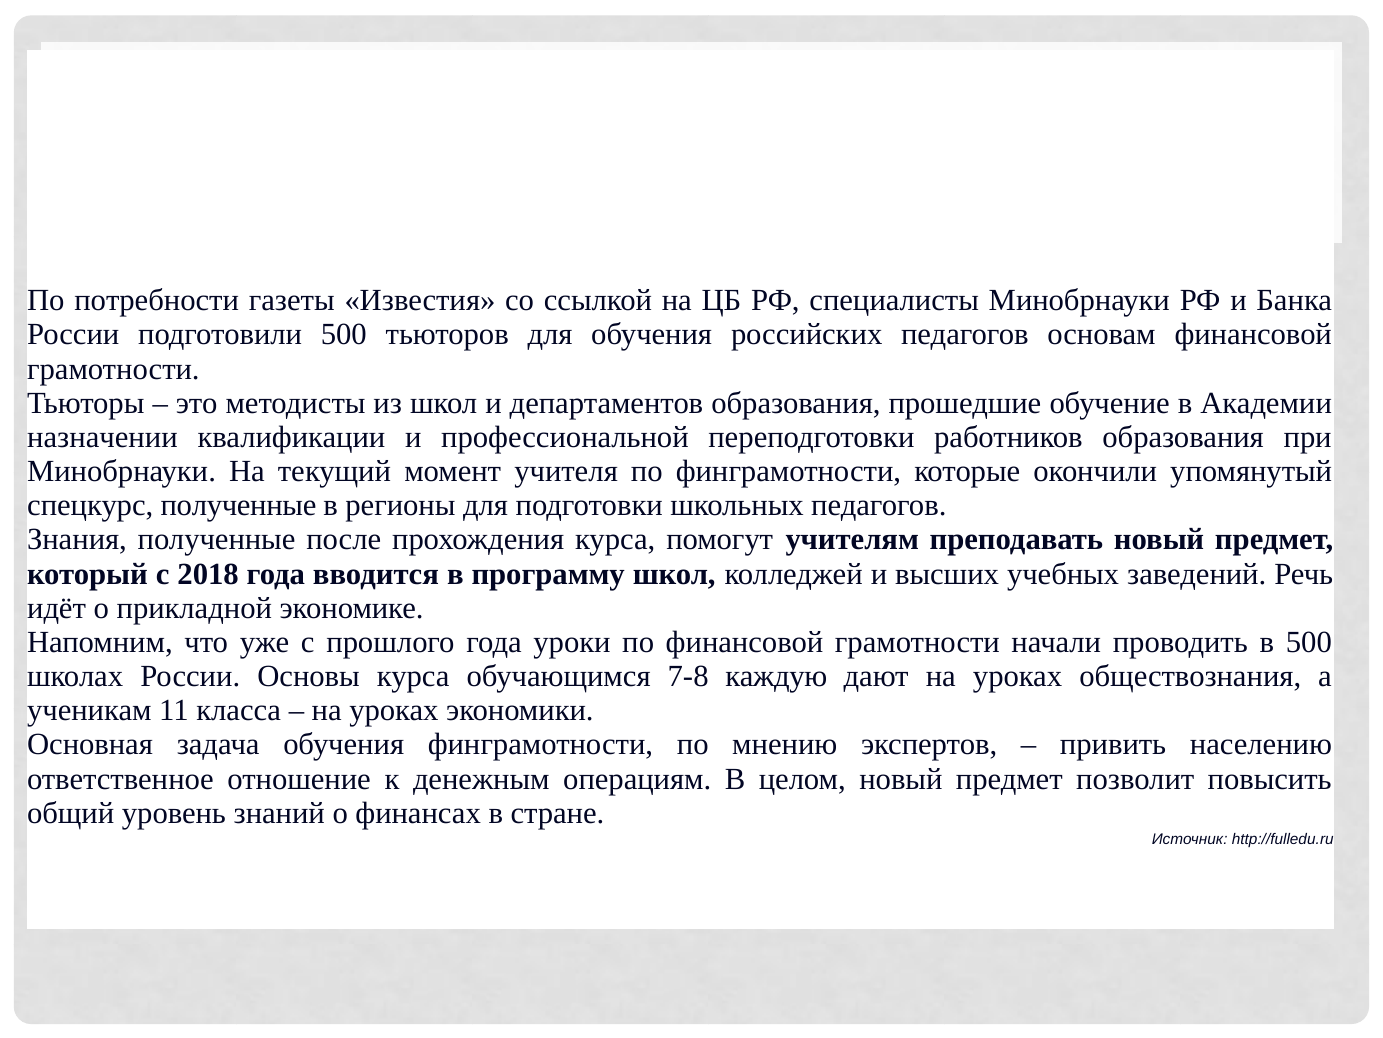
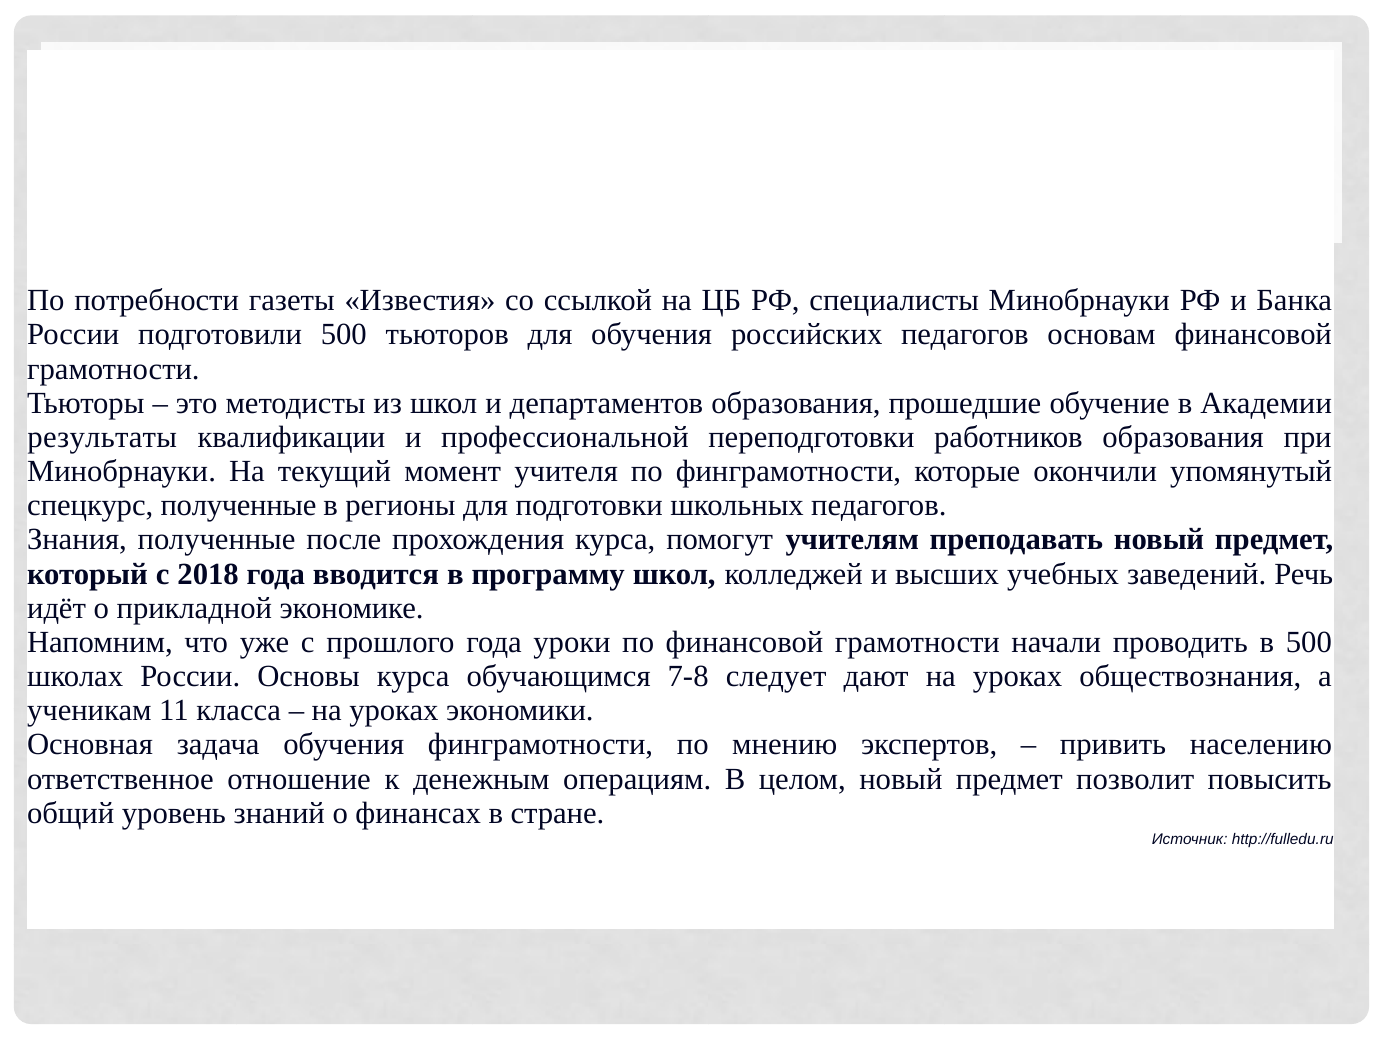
назначении: назначении -> результаты (102, 437)
каждую: каждую -> следует (776, 676)
